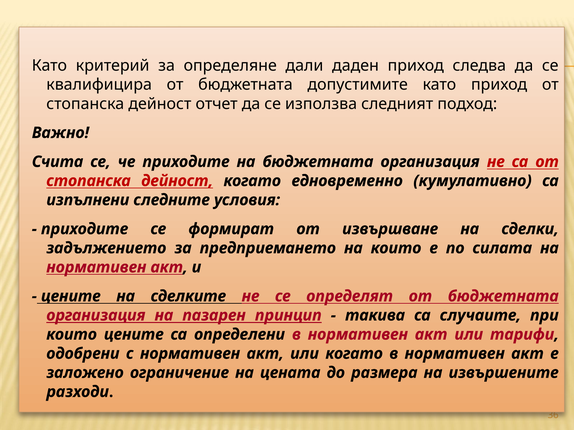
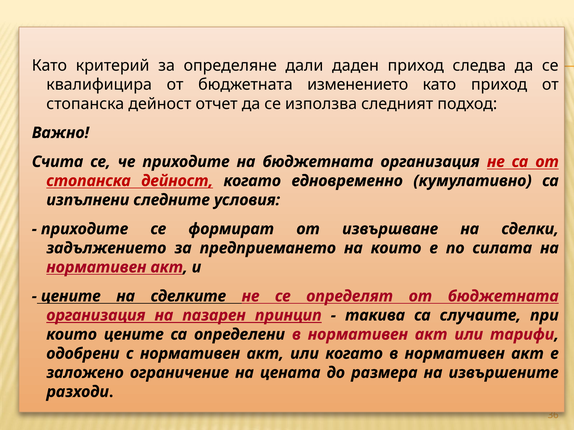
допустимите: допустимите -> изменението (358, 85)
